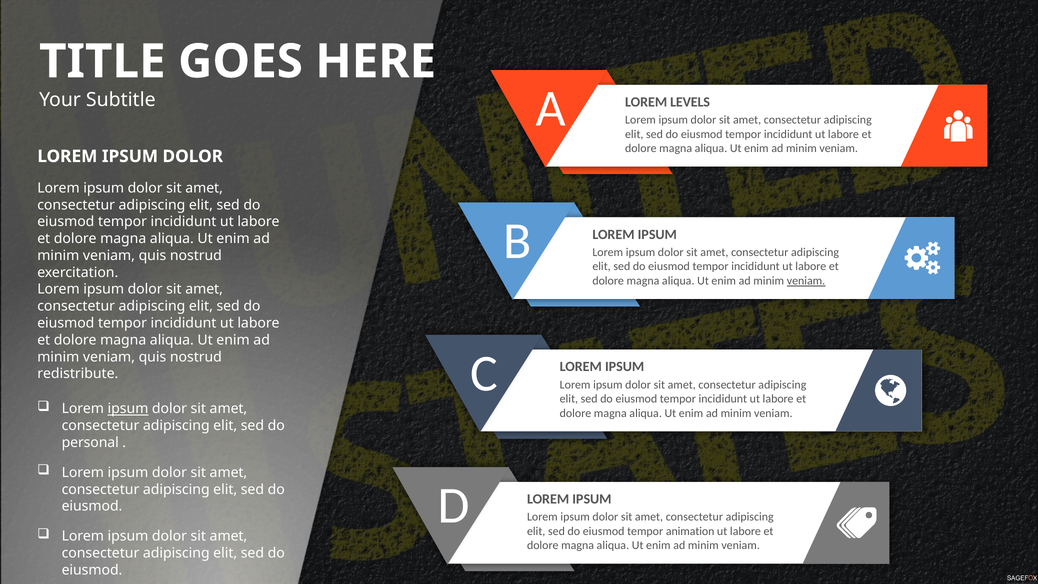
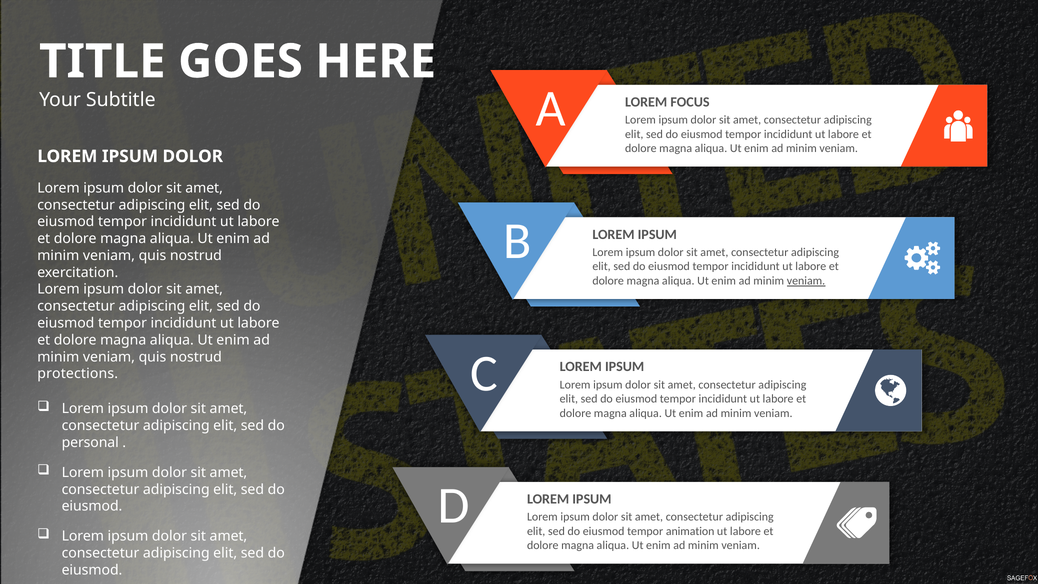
LEVELS: LEVELS -> FOCUS (690, 102)
redistribute: redistribute -> protections (78, 374)
ipsum underline: present -> none (128, 409)
